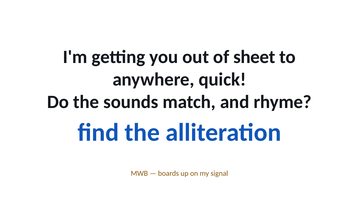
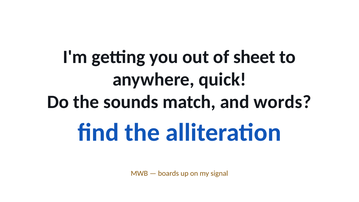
rhyme: rhyme -> words (282, 102)
